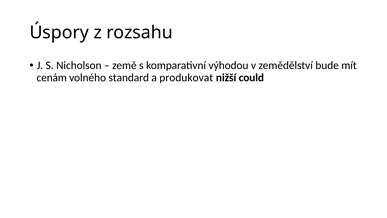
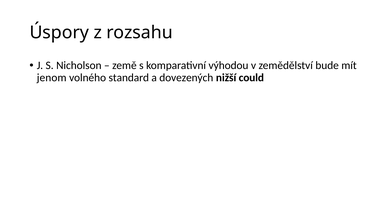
cenám: cenám -> jenom (52, 78)
produkovat: produkovat -> dovezených (186, 78)
